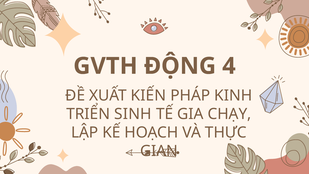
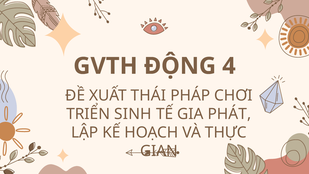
KIẾN: KIẾN -> THÁI (148, 95)
KINH: KINH -> CHƠI (233, 95)
CHẠY: CHẠY -> PHÁT (229, 114)
